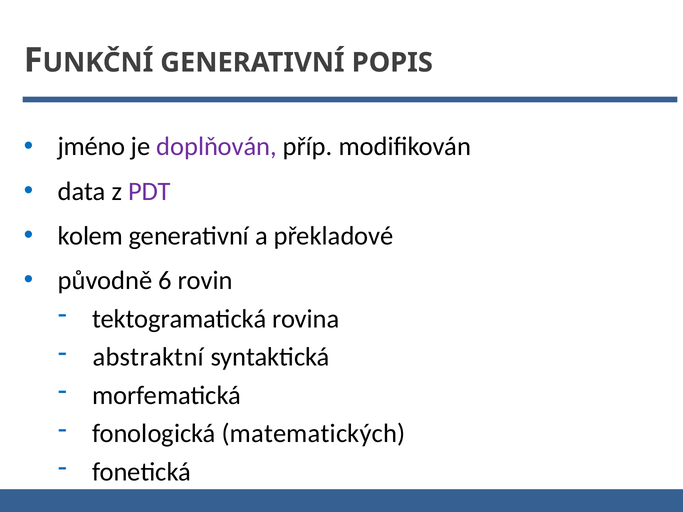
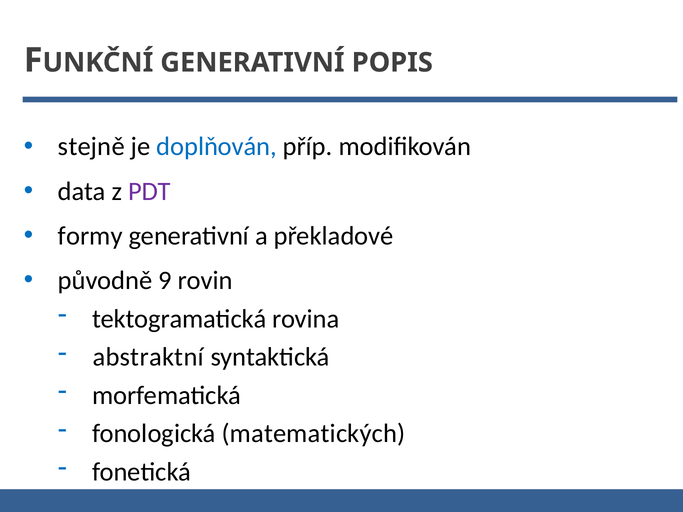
jméno: jméno -> stejně (91, 147)
doplňován colour: purple -> blue (217, 147)
kolem: kolem -> formy (90, 236)
6: 6 -> 9 (165, 281)
